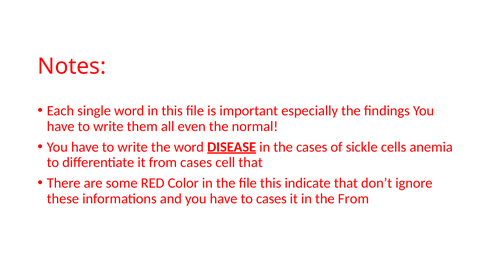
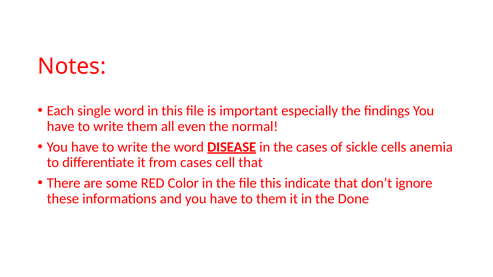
to cases: cases -> them (271, 199)
the From: From -> Done (353, 199)
